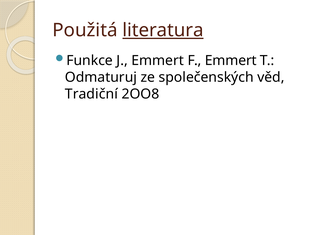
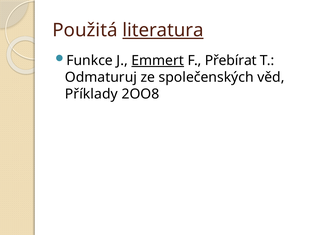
Emmert underline: none -> present (158, 61)
F Emmert: Emmert -> Přebírat (231, 61)
Tradiční: Tradiční -> Příklady (91, 94)
